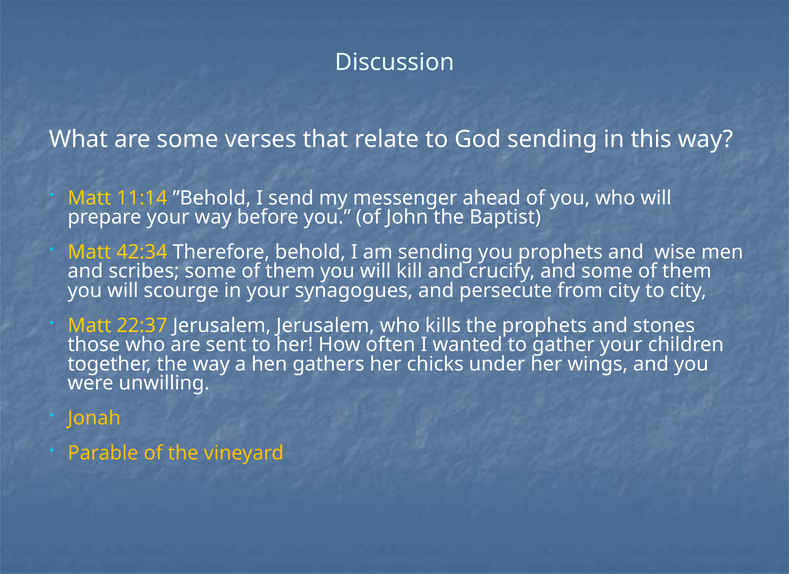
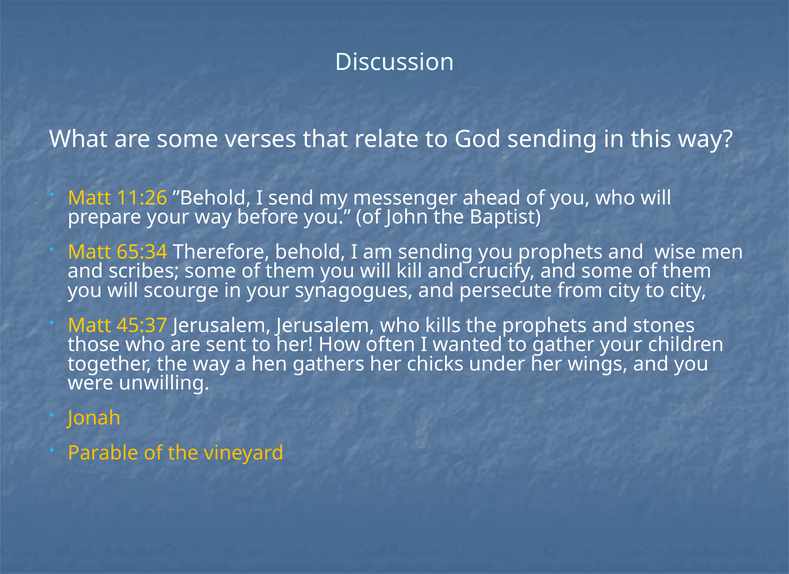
11:14: 11:14 -> 11:26 (142, 198)
42:34: 42:34 -> 65:34 (142, 252)
22:37: 22:37 -> 45:37 (142, 326)
